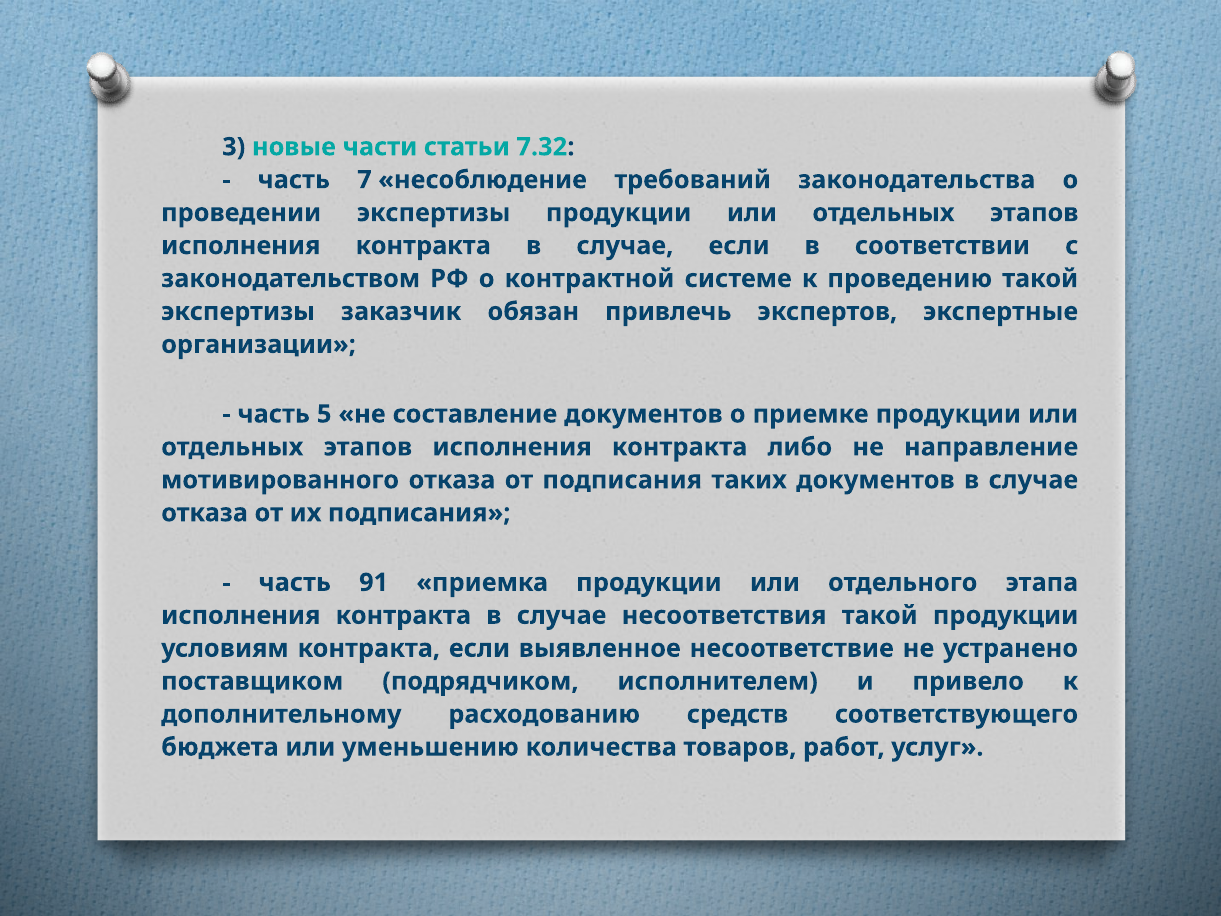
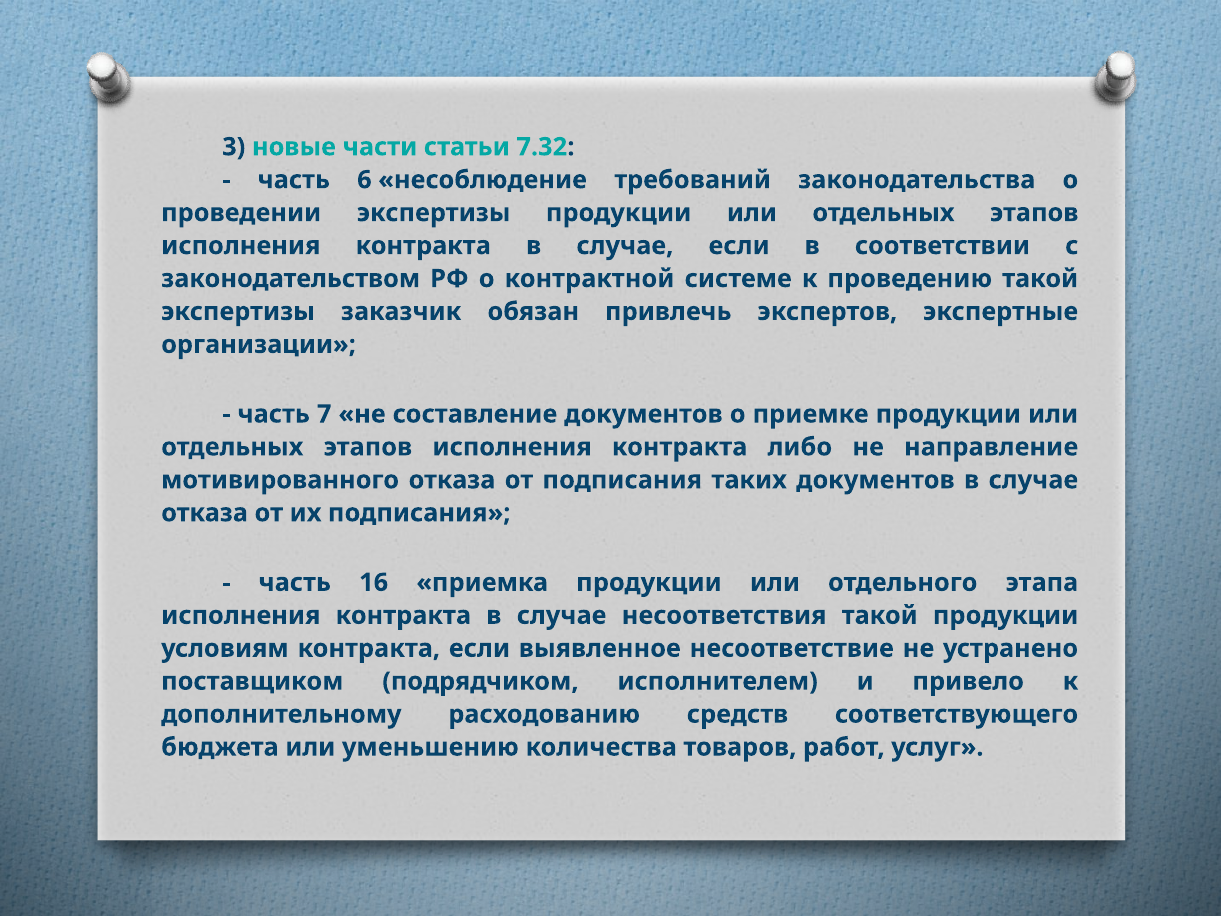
7: 7 -> 6 (364, 180)
5: 5 -> 7 (324, 414)
91: 91 -> 16 (374, 582)
